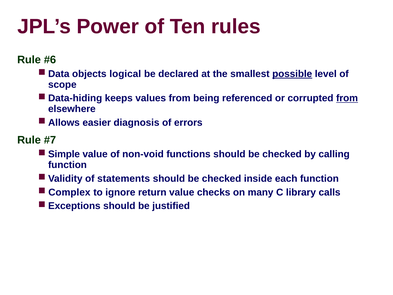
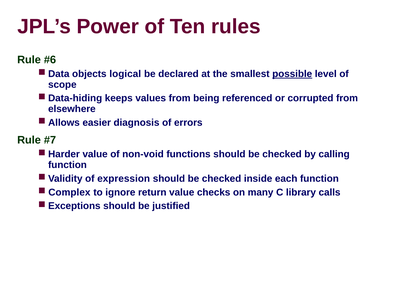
from underline: present -> none (347, 98)
Simple: Simple -> Harder (64, 154)
statements: statements -> expression (124, 178)
